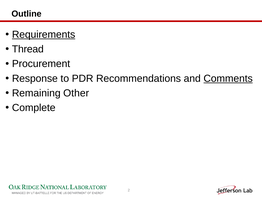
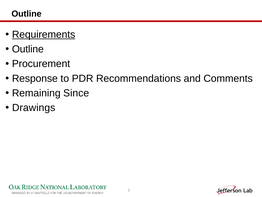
Thread: Thread -> Outline (28, 49)
Comments underline: present -> none (228, 78)
Other: Other -> Since (76, 93)
Complete: Complete -> Drawings (34, 108)
